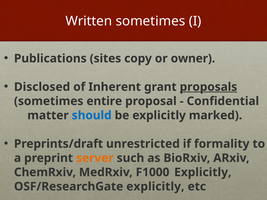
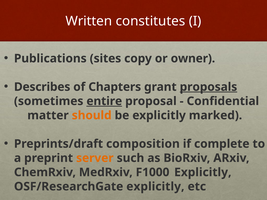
Written sometimes: sometimes -> constitutes (150, 21)
Disclosed: Disclosed -> Describes (42, 87)
Inherent: Inherent -> Chapters (115, 87)
entire underline: none -> present (104, 101)
should colour: blue -> orange (92, 115)
unrestricted: unrestricted -> composition (143, 144)
formality: formality -> complete (222, 144)
